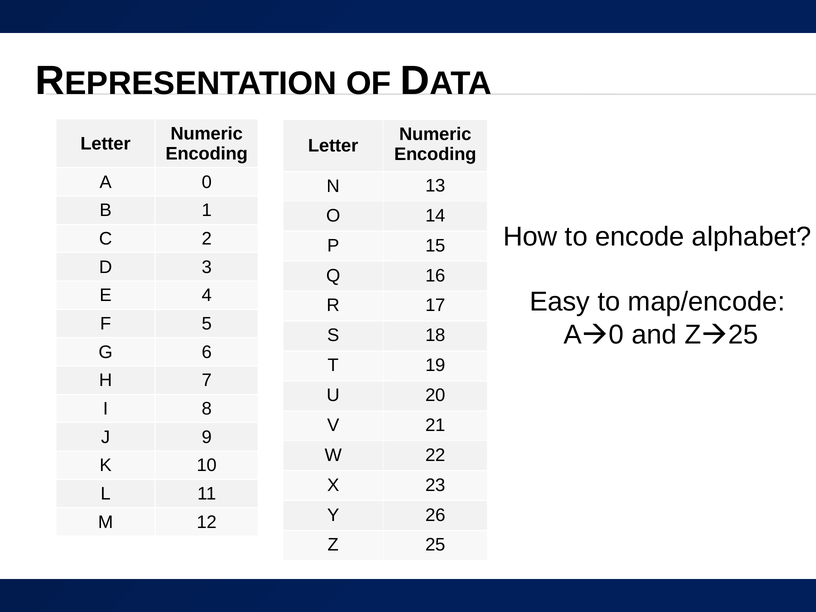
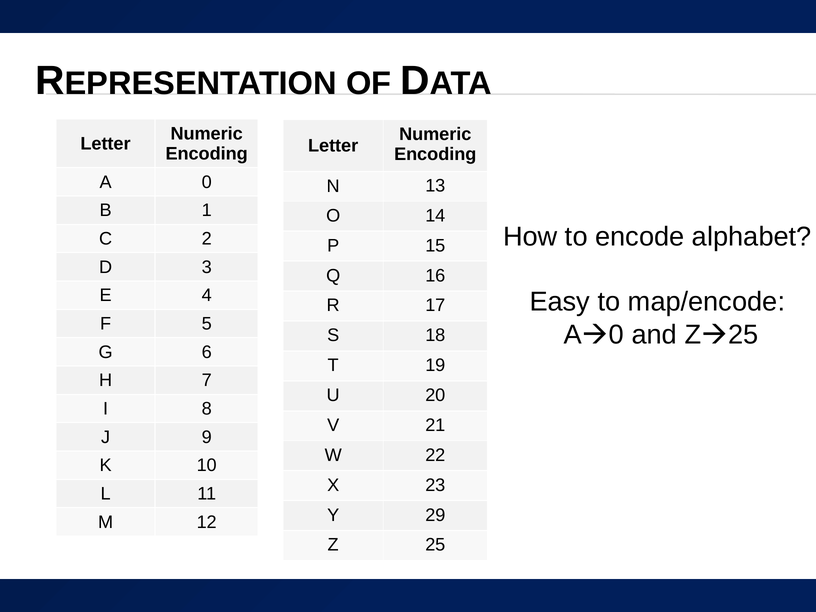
26: 26 -> 29 (435, 515)
